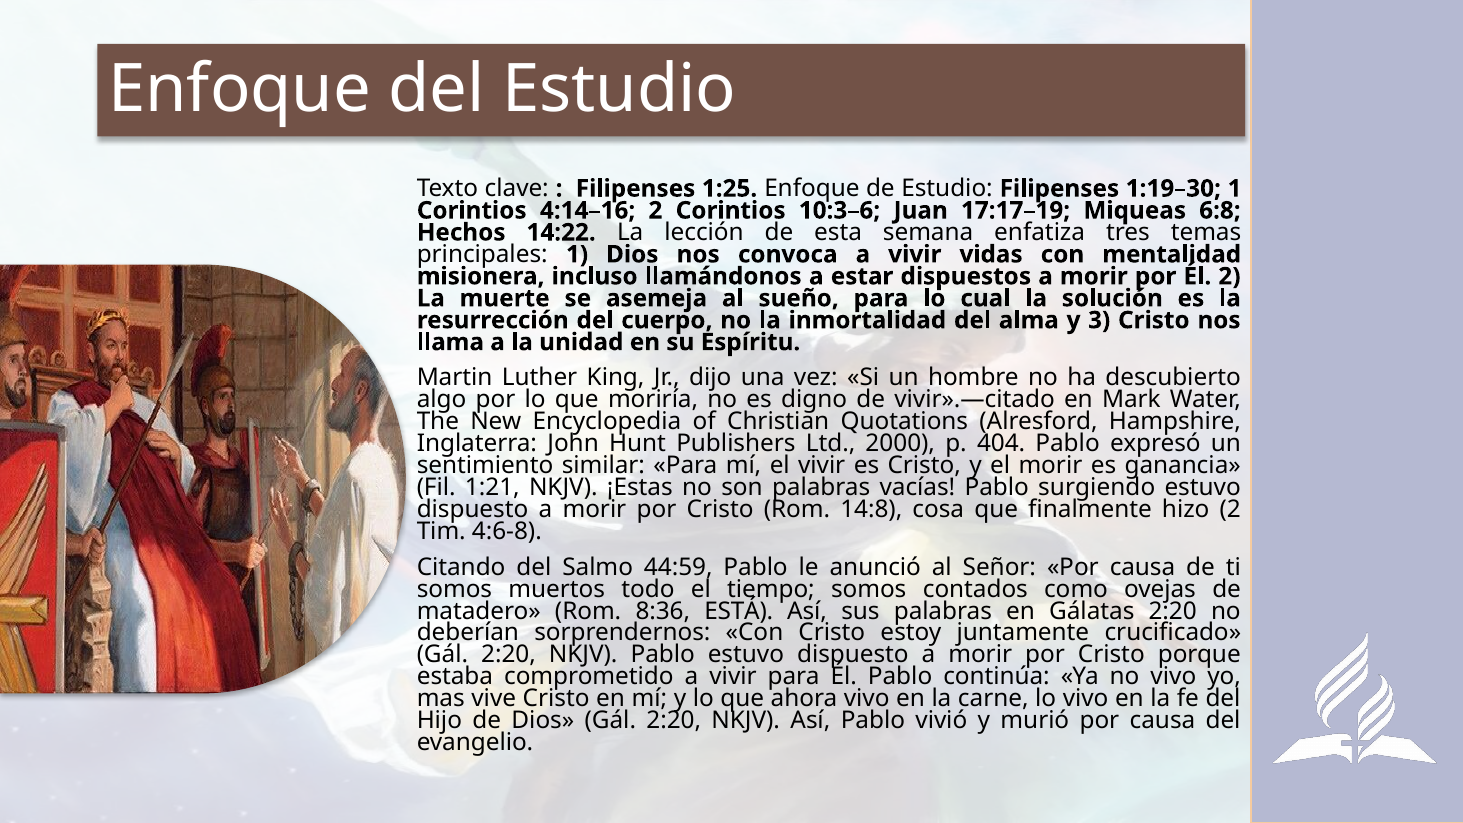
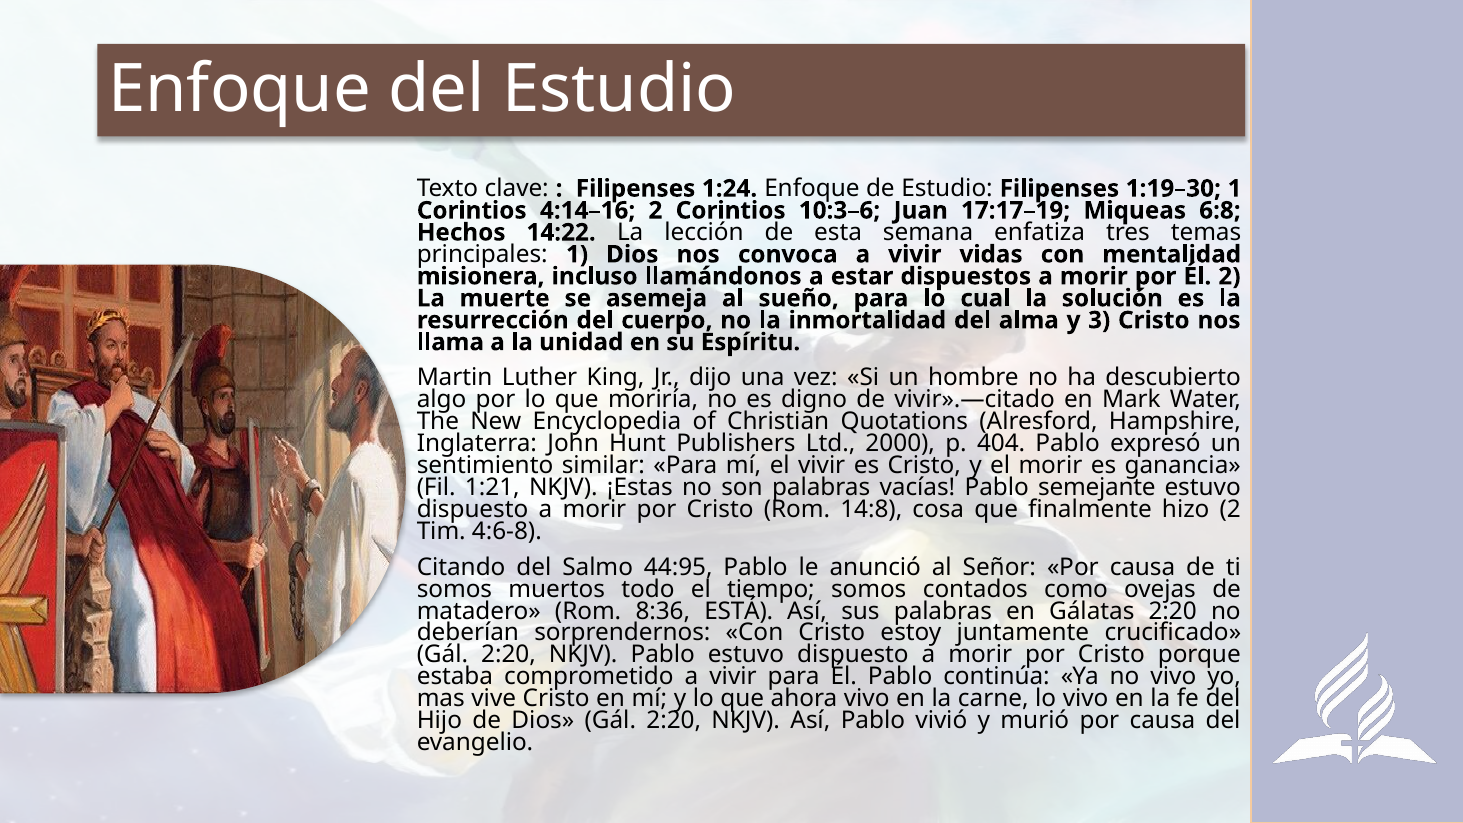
1:25: 1:25 -> 1:24 (730, 189)
surgiendo: surgiendo -> semejante (1097, 488)
44:59: 44:59 -> 44:95 (678, 567)
